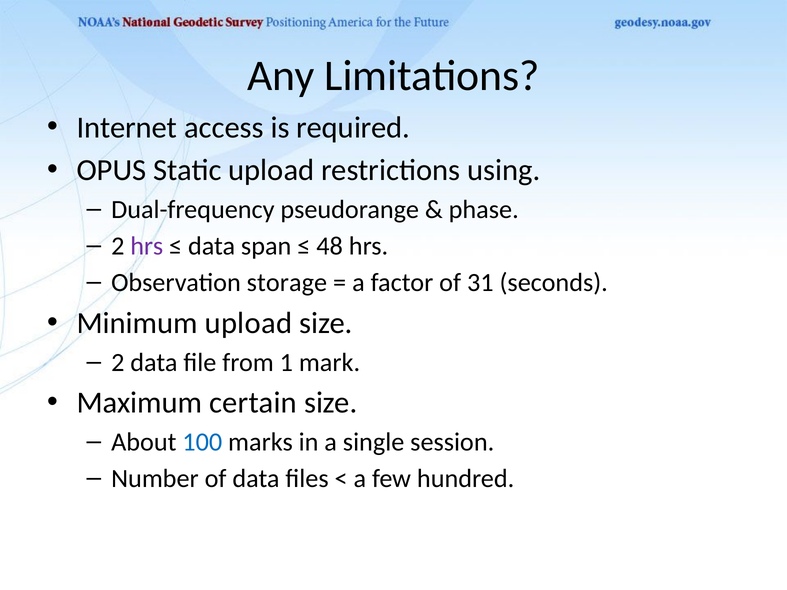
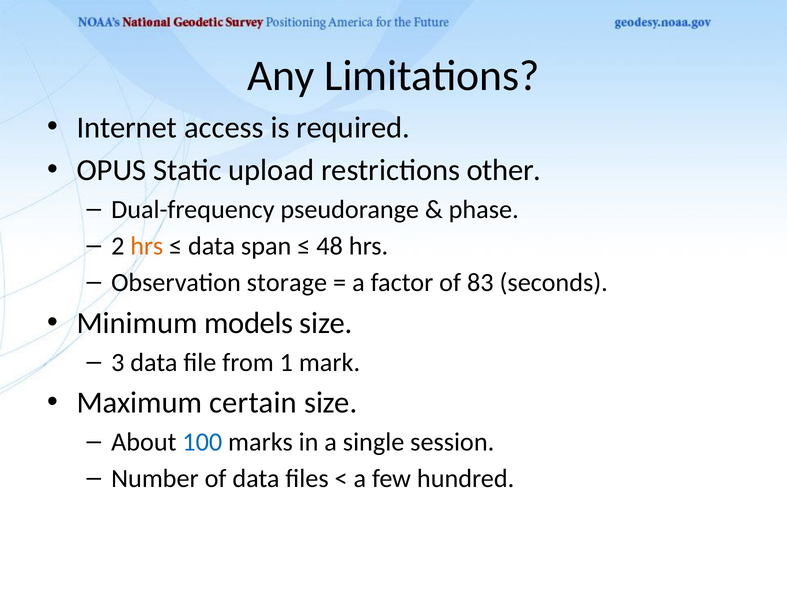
using: using -> other (504, 170)
hrs colour: purple -> orange (147, 246)
31: 31 -> 83 (480, 283)
Minimum upload: upload -> models (249, 323)
2: 2 -> 3 (118, 362)
